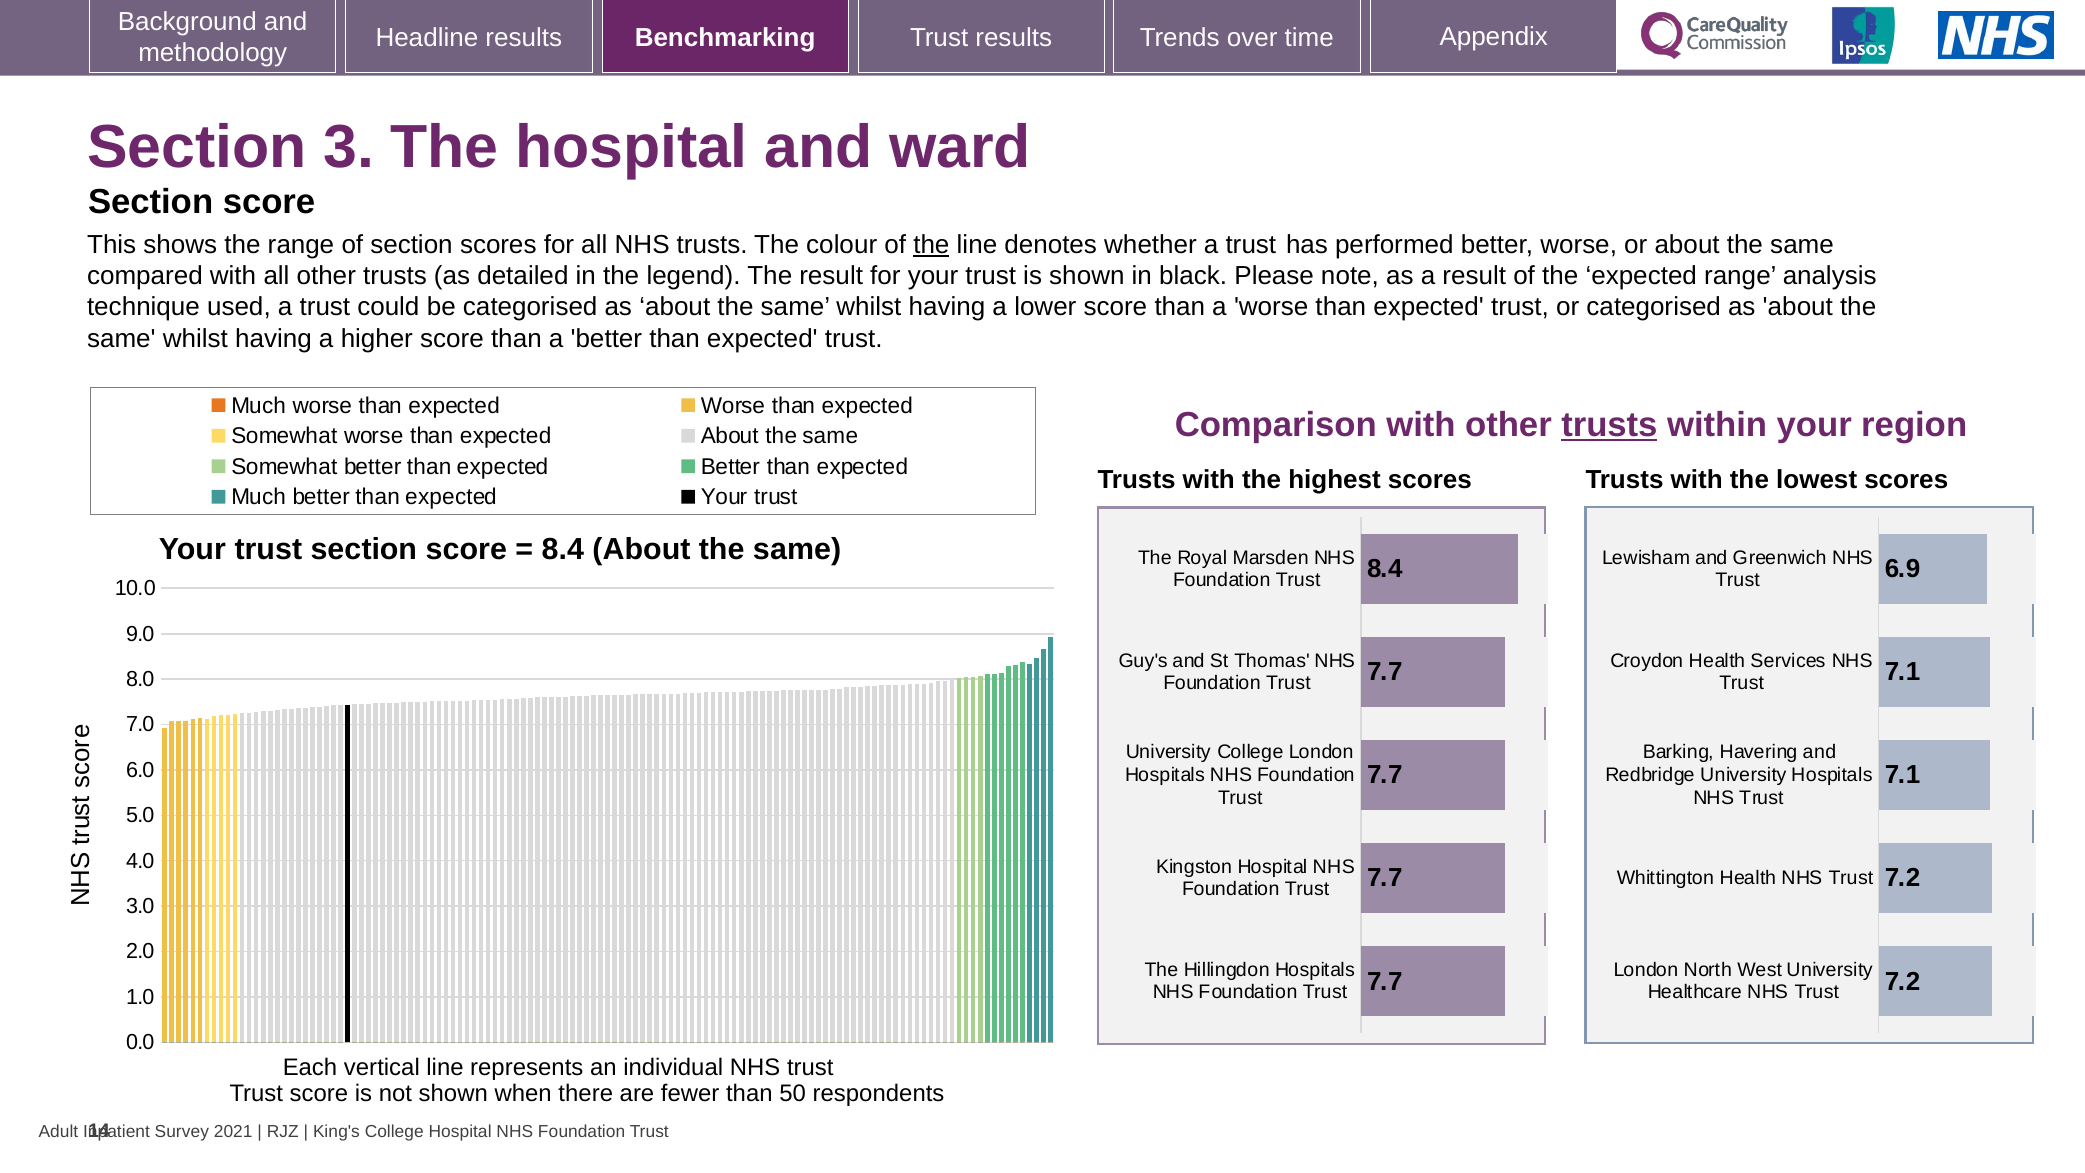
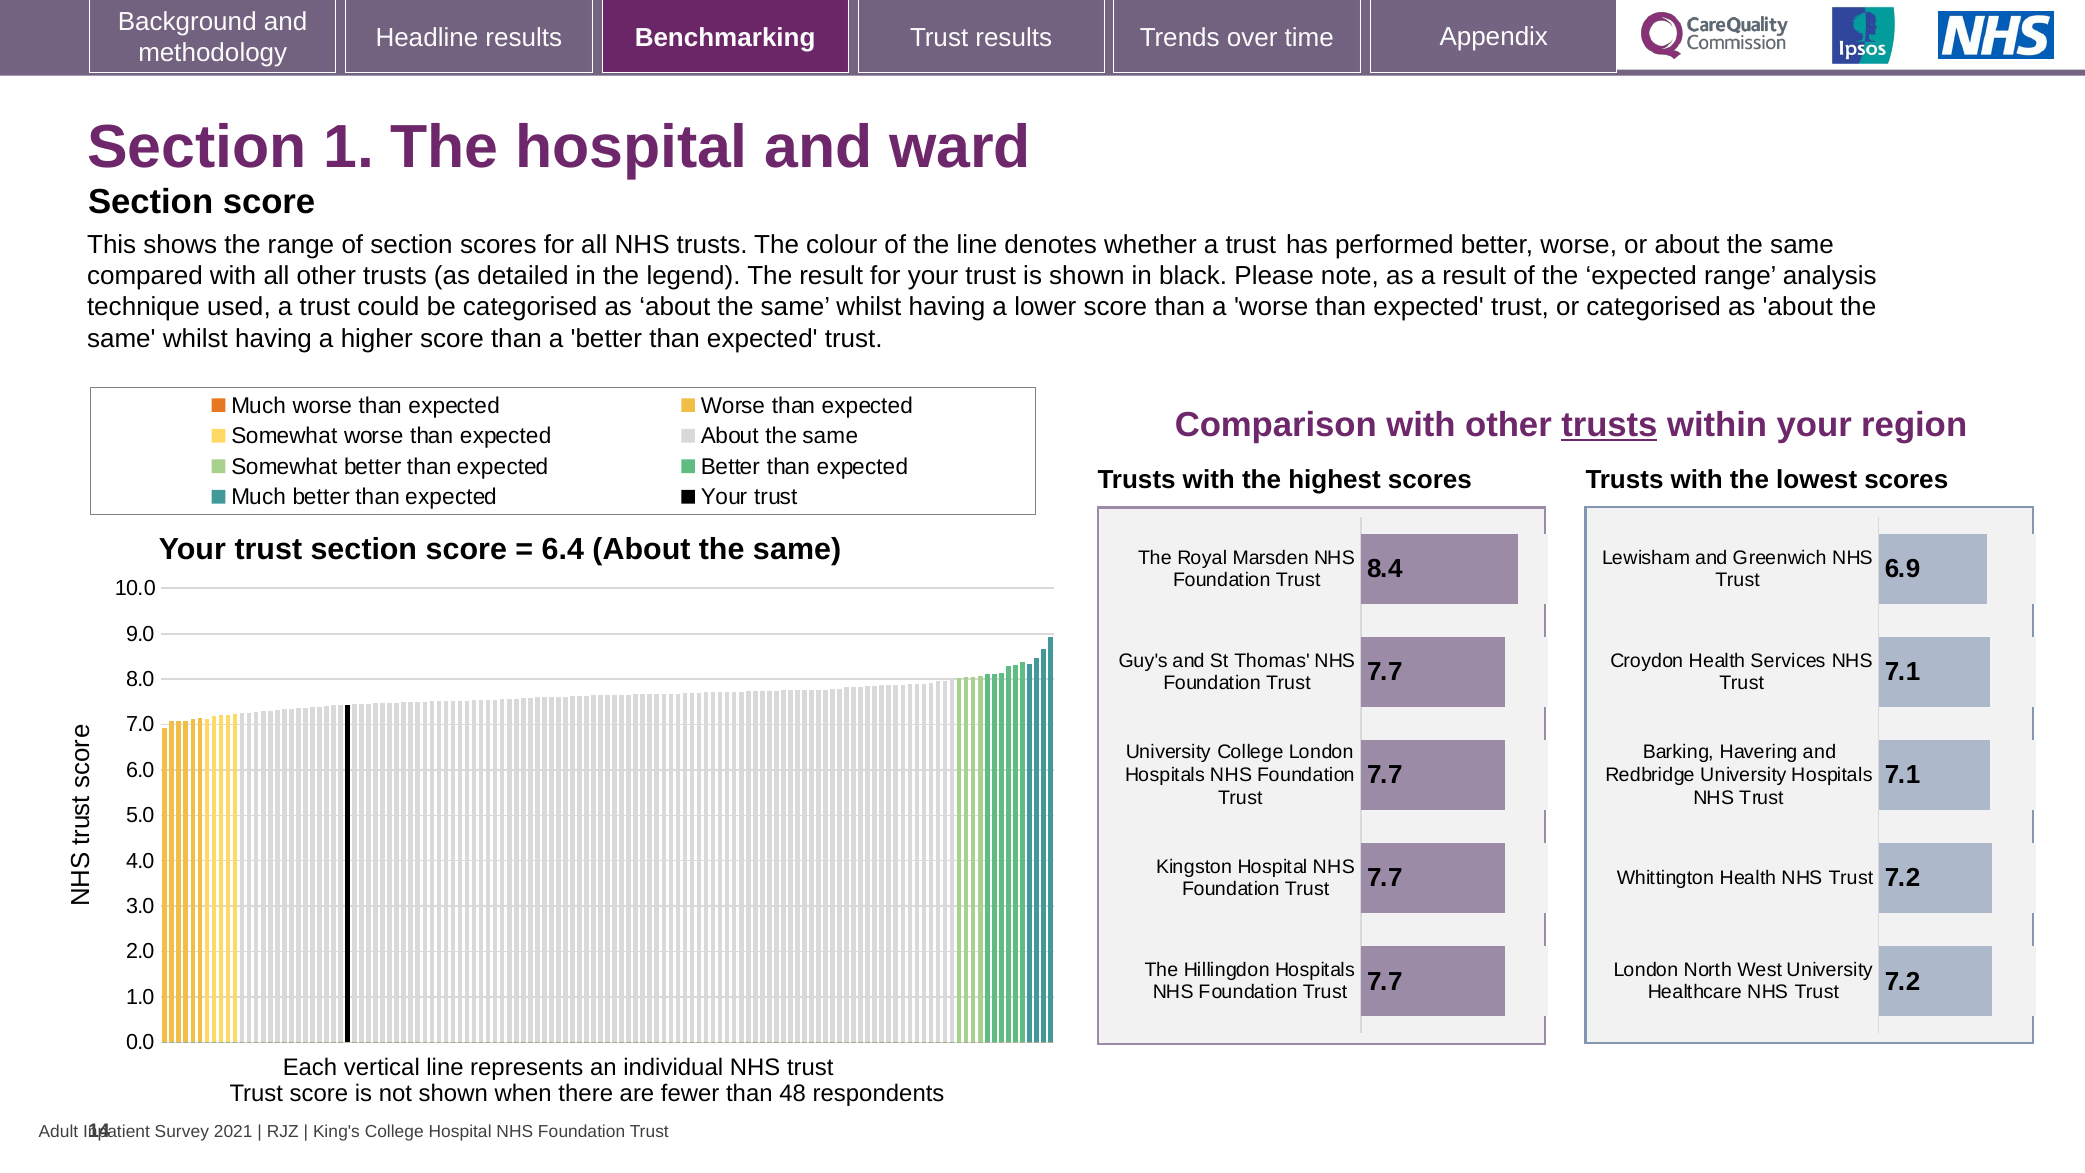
3: 3 -> 1 (349, 147)
the underline: present -> none (931, 245)
8.4: 8.4 -> 6.4 (563, 550)
50: 50 -> 48 (793, 1093)
